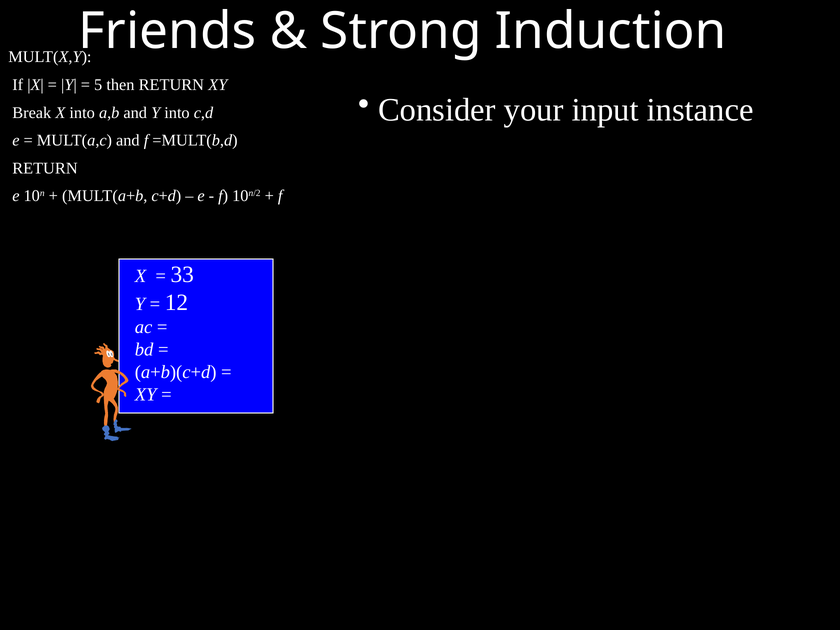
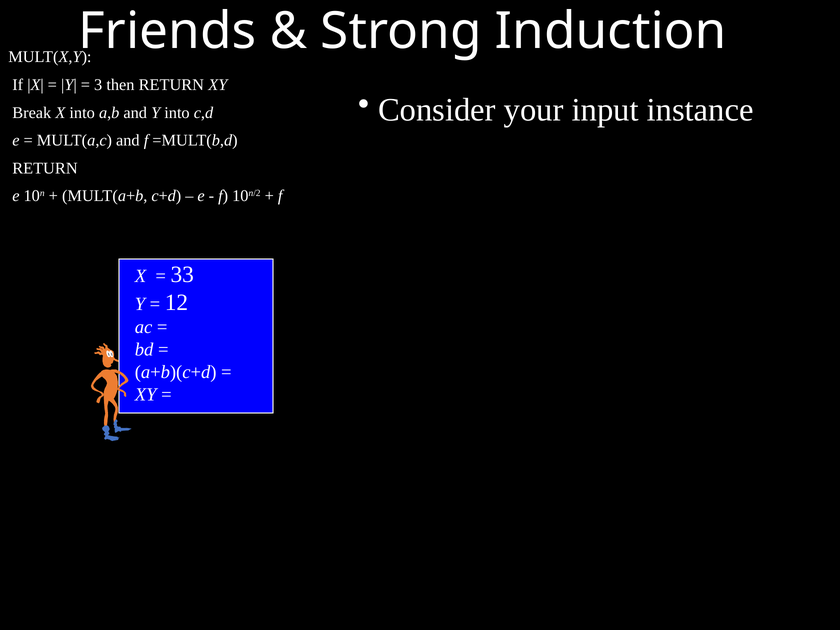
5: 5 -> 3 (98, 85)
